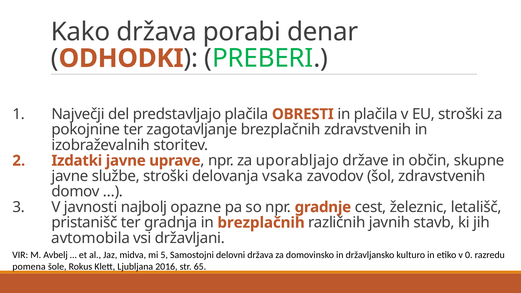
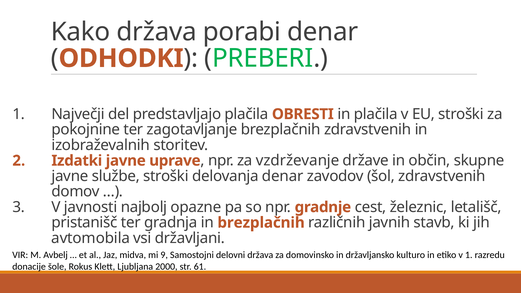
uporabljajo: uporabljajo -> vzdrževanje (298, 161)
delovanja vsaka: vsaka -> denar (283, 176)
5: 5 -> 9 (164, 255)
v 0: 0 -> 1 (469, 255)
pomena: pomena -> donacije (29, 267)
2016: 2016 -> 2000 (166, 267)
65: 65 -> 61 (200, 267)
